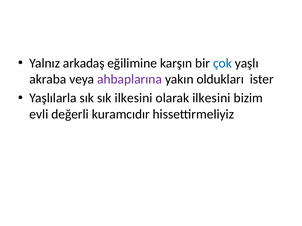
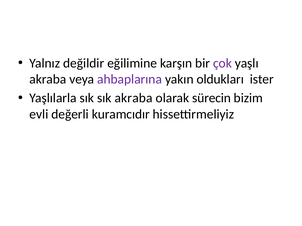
arkadaş: arkadaş -> değildir (84, 63)
çok colour: blue -> purple (222, 63)
sık ilkesini: ilkesini -> akraba (134, 98)
olarak ilkesini: ilkesini -> sürecin (212, 98)
